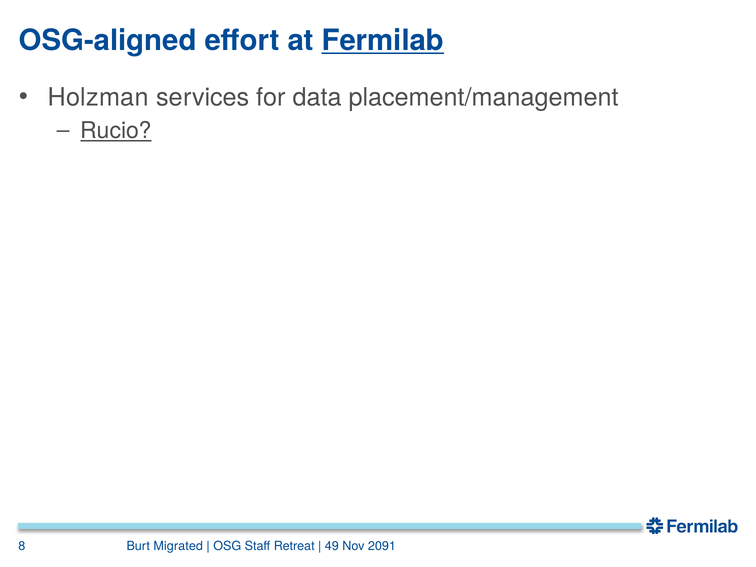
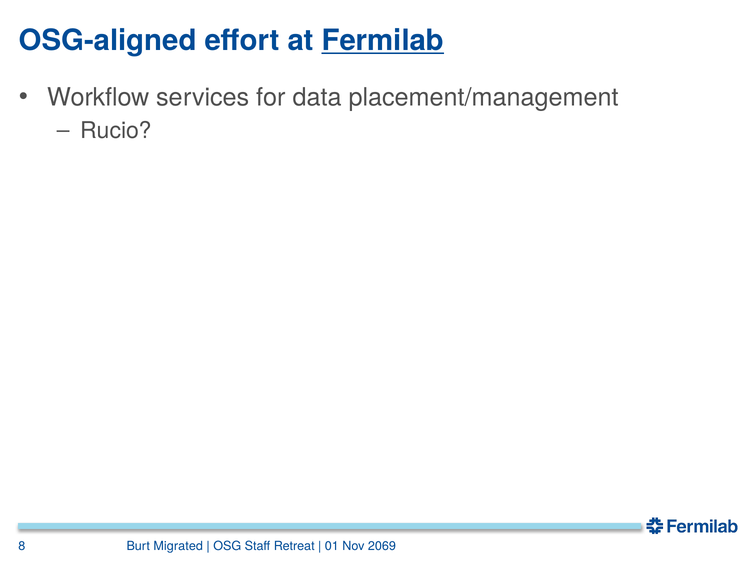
Holzman: Holzman -> Workflow (98, 97)
Rucio underline: present -> none (116, 131)
49: 49 -> 01 (332, 546)
2091: 2091 -> 2069 (382, 546)
